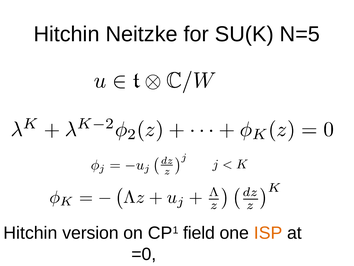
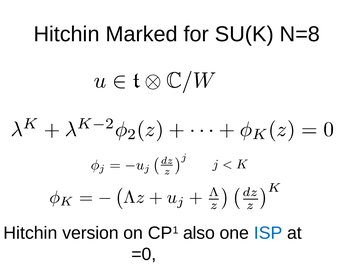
Neitzke: Neitzke -> Marked (142, 34)
N=5: N=5 -> N=8 (300, 34)
field: field -> also (199, 233)
ISP colour: orange -> blue (268, 233)
